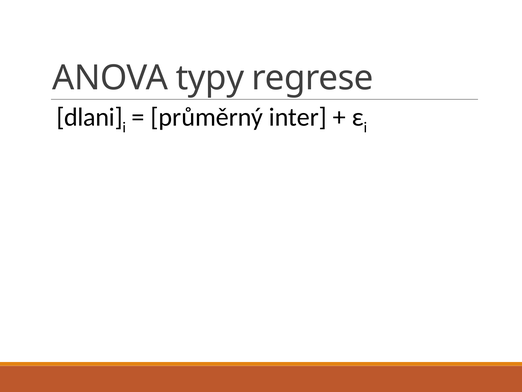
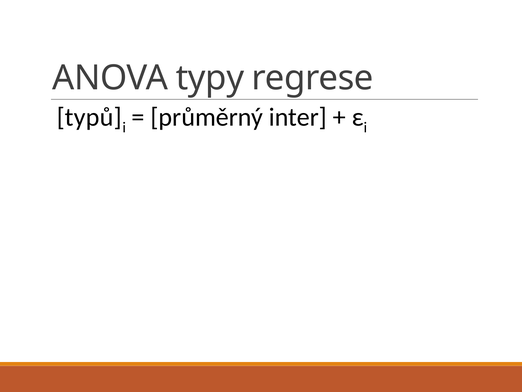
dlani: dlani -> typů (89, 117)
